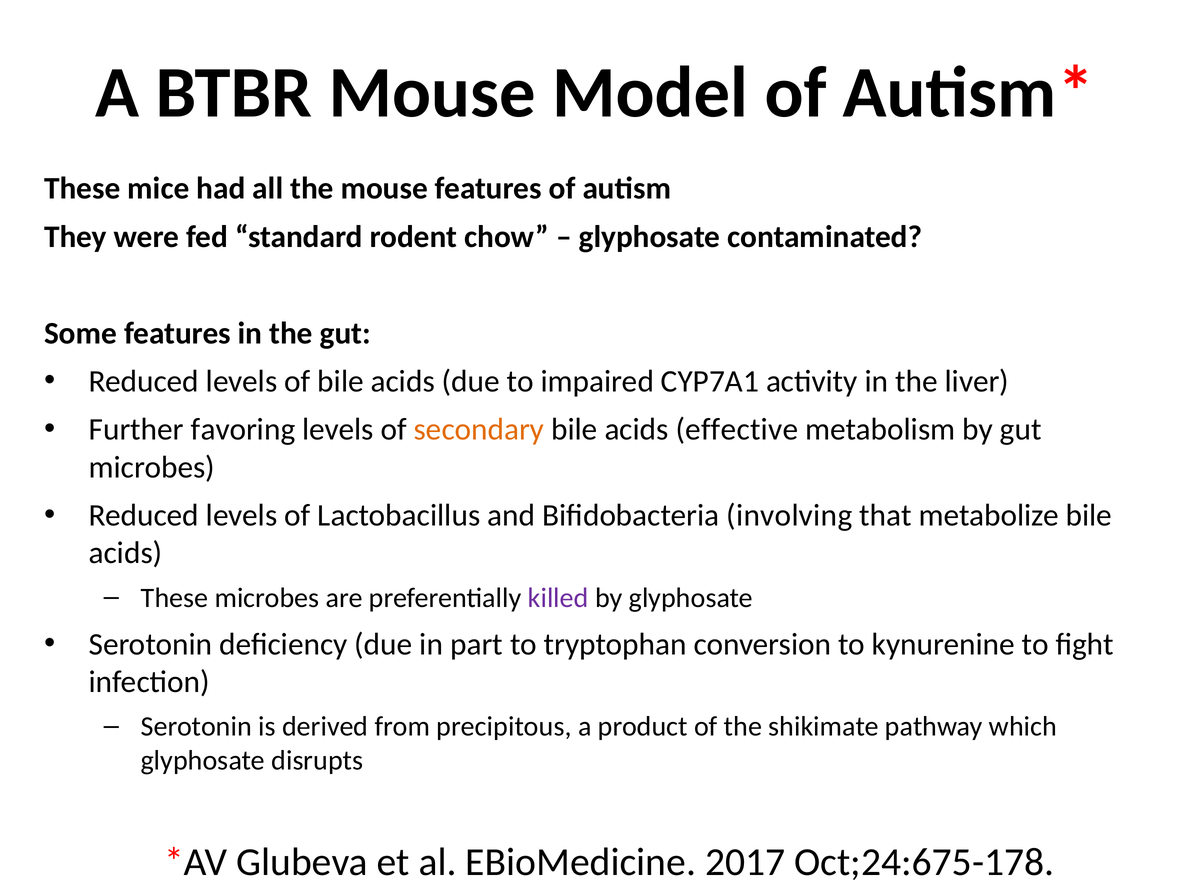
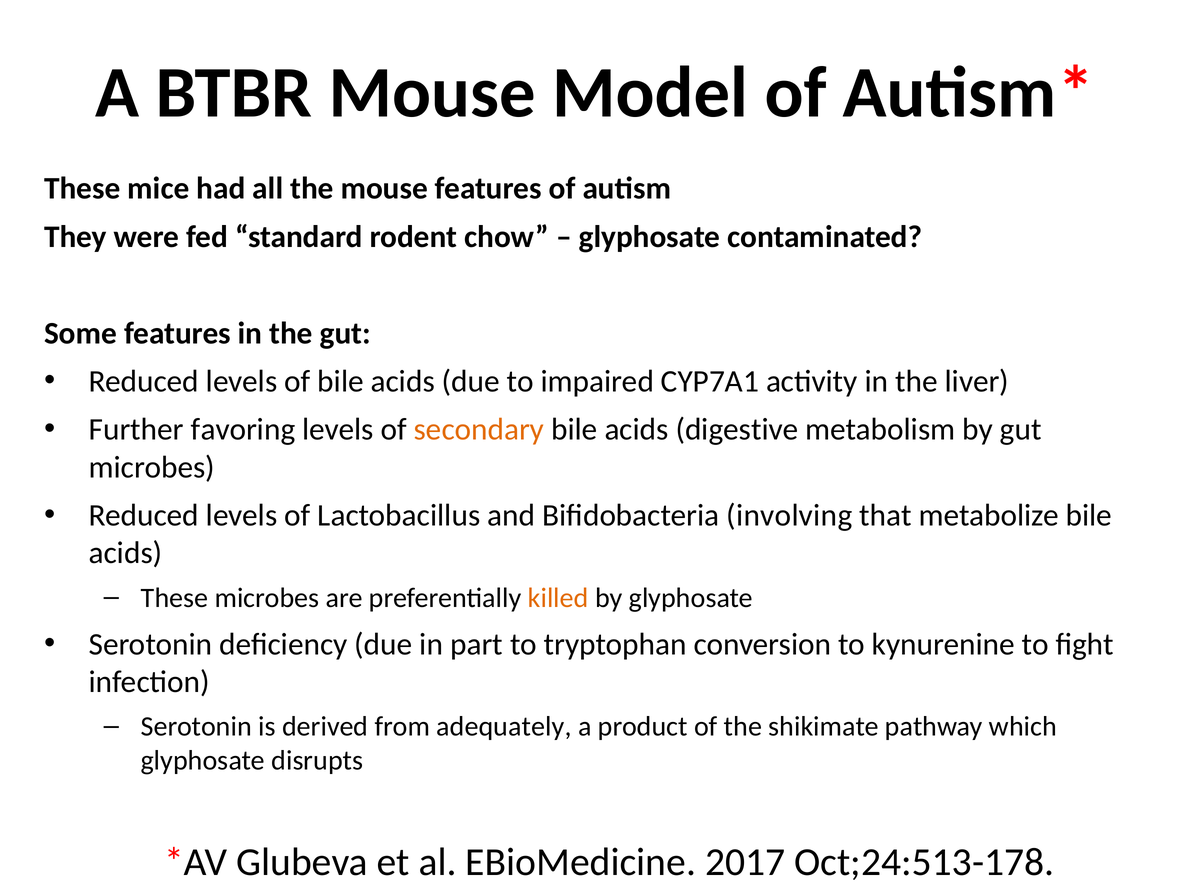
effective: effective -> digestive (737, 429)
killed colour: purple -> orange (558, 598)
precipitous: precipitous -> adequately (504, 727)
Oct;24:675-178: Oct;24:675-178 -> Oct;24:513-178 (924, 862)
